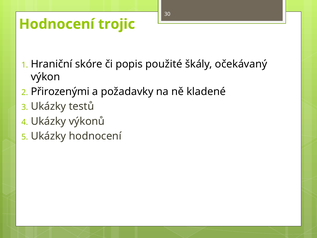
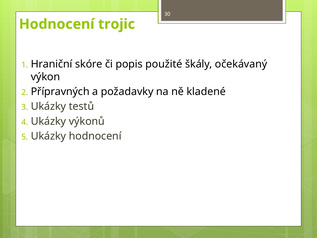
Přirozenými: Přirozenými -> Přípravných (60, 92)
